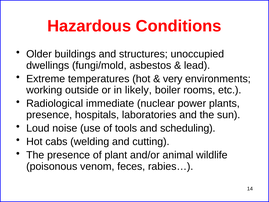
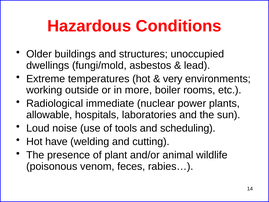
likely: likely -> more (138, 90)
presence: presence -> allowable (49, 115)
cabs: cabs -> have (56, 141)
